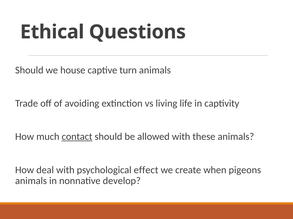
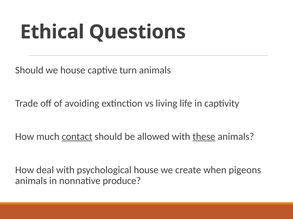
these underline: none -> present (204, 137)
psychological effect: effect -> house (146, 170)
develop: develop -> produce (122, 181)
